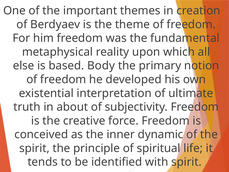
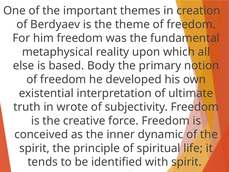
about: about -> wrote (72, 107)
